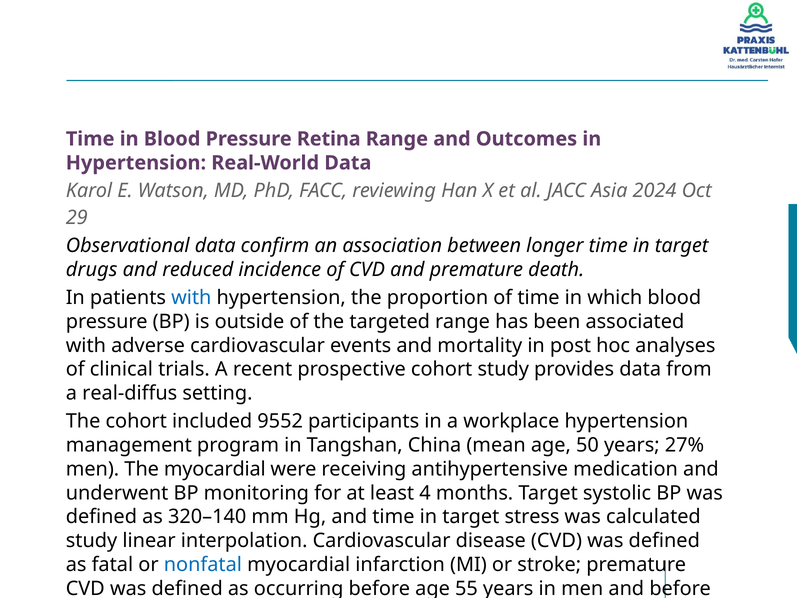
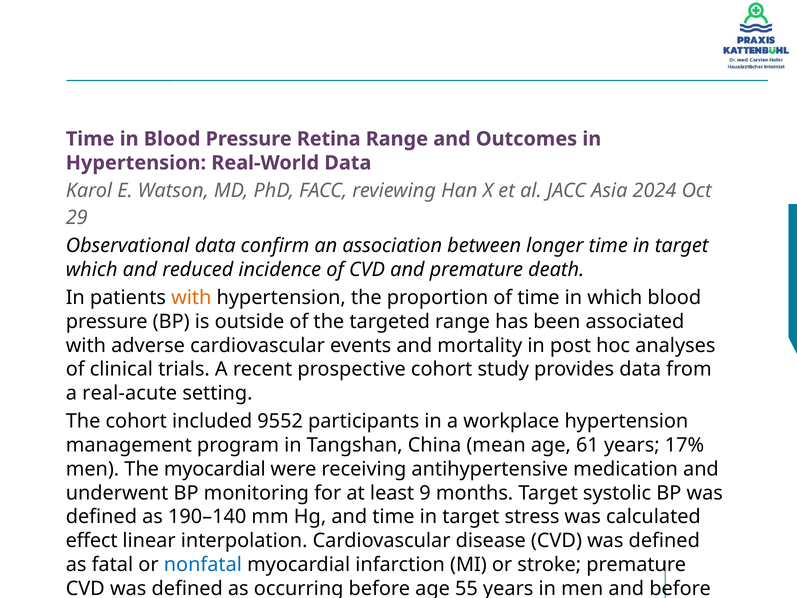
drugs: drugs -> which (92, 270)
with colour: blue -> orange (191, 297)
real-diffus: real-diffus -> real-acute (130, 393)
50: 50 -> 61 (587, 445)
years 27%: 27% -> 17% (684, 445)
4: 4 -> 9 (425, 493)
320–140: 320–140 -> 190–140 (207, 517)
study: study -> effect (92, 541)
